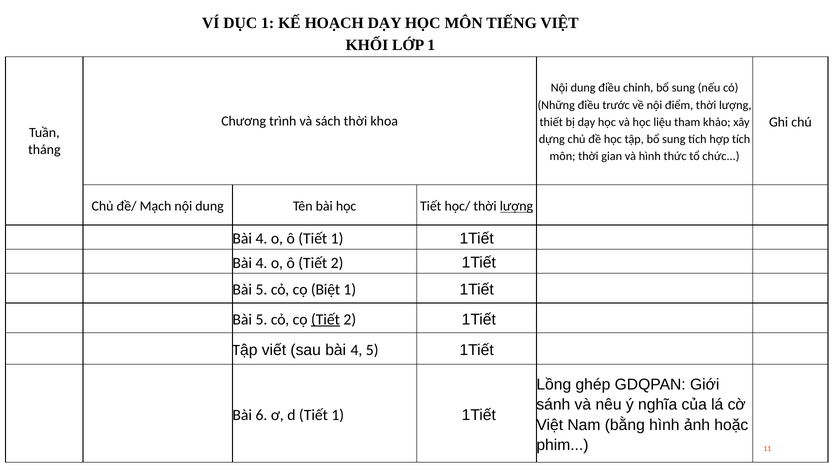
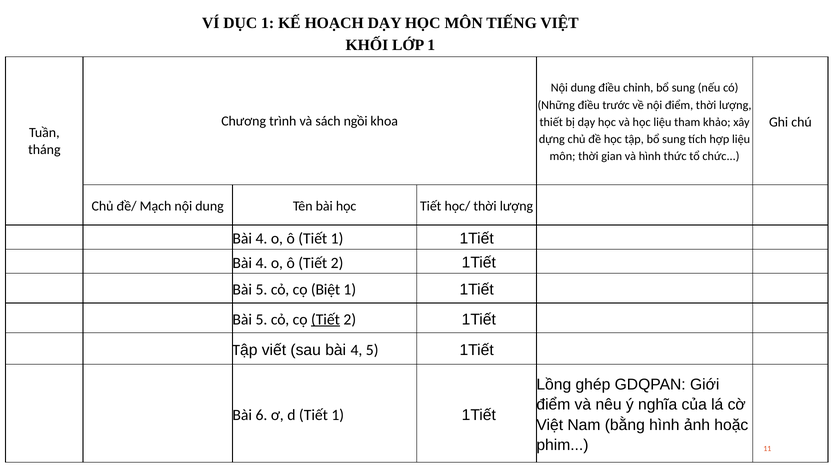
sách thời: thời -> ngồi (356, 121)
hợp tích: tích -> liệu (741, 139)
lượng underline: present -> none (516, 206)
sánh: sánh -> điểm (553, 405)
